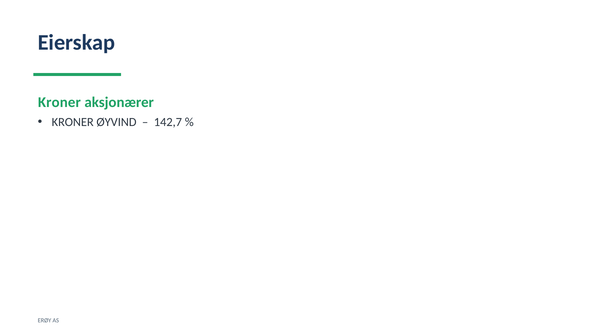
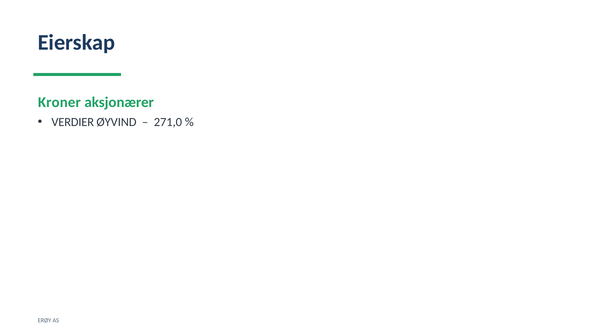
KRONER: KRONER -> VERDIER (73, 122)
142,7: 142,7 -> 271,0 (168, 122)
